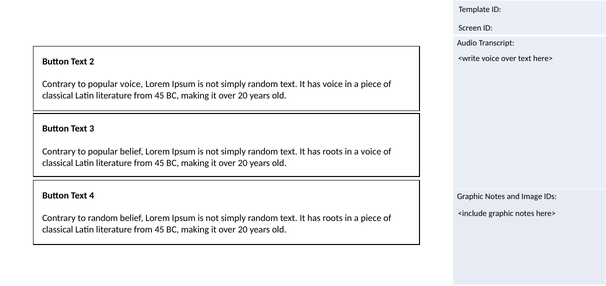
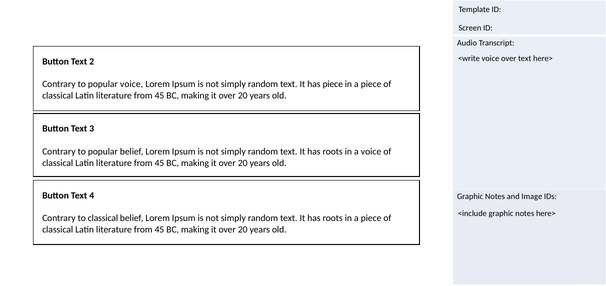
has voice: voice -> piece (333, 84)
to random: random -> classical (103, 218)
